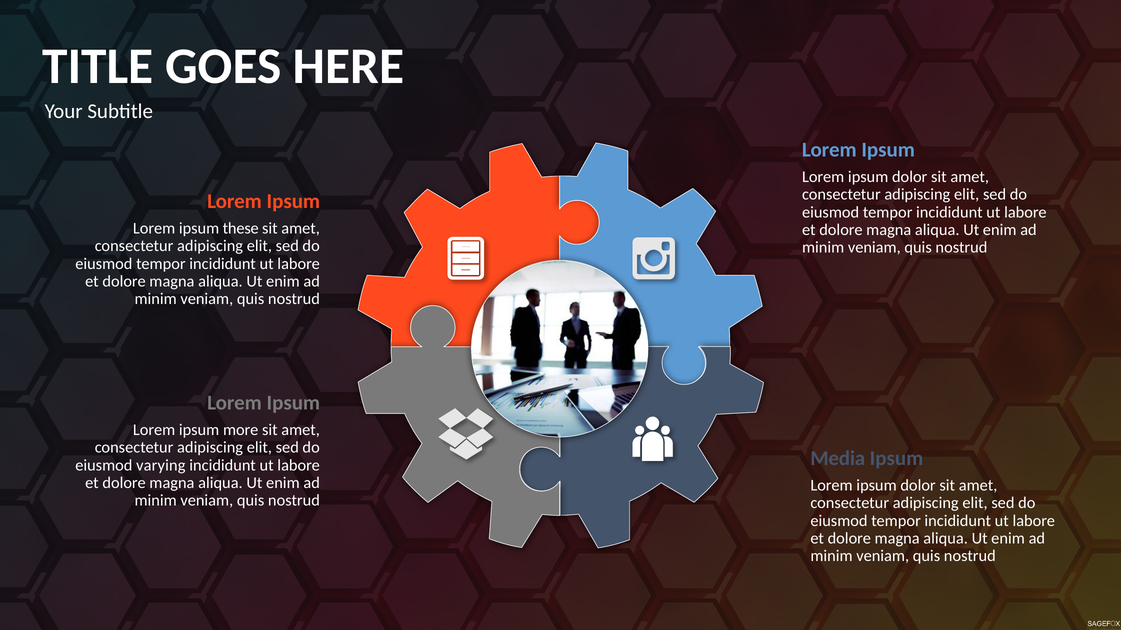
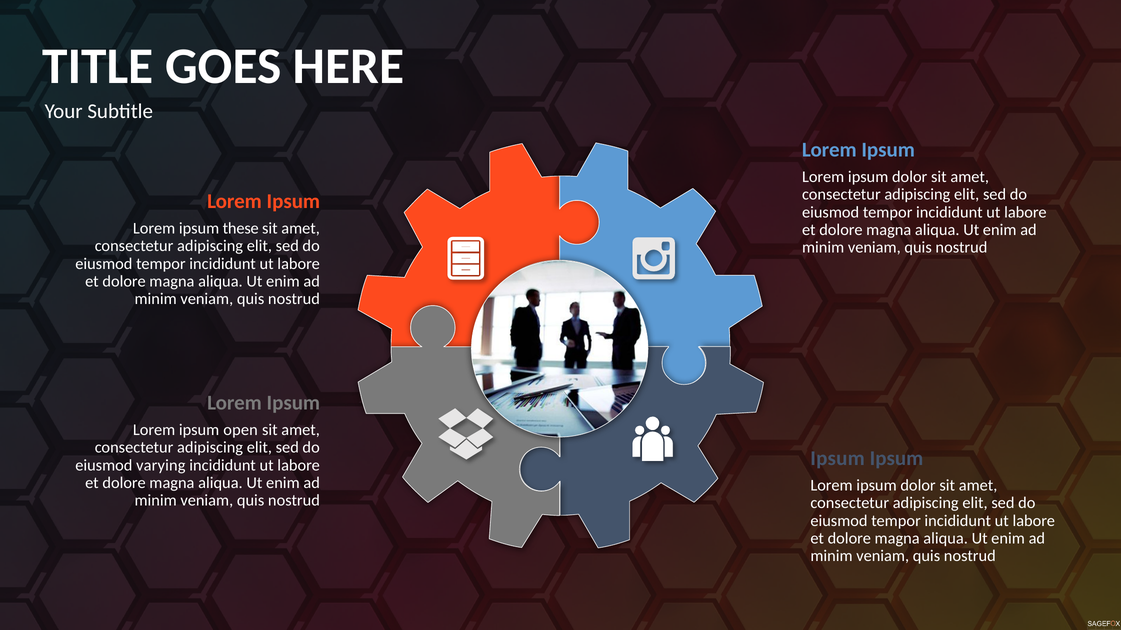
more: more -> open (241, 430)
Media: Media -> Ipsum (838, 459)
